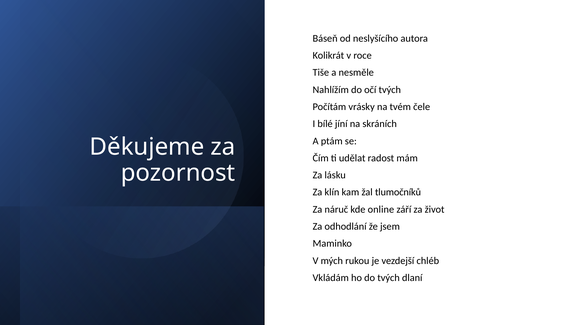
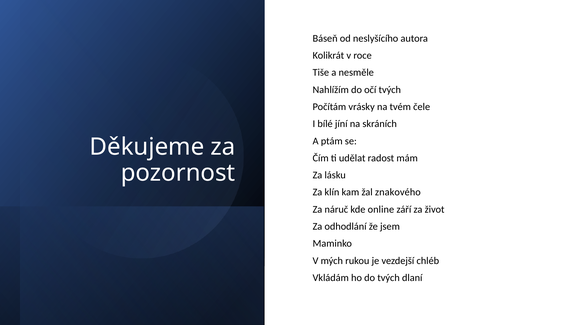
tlumočníků: tlumočníků -> znakového (398, 192)
